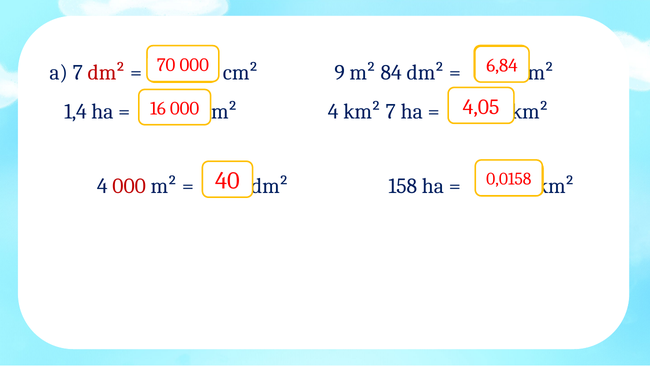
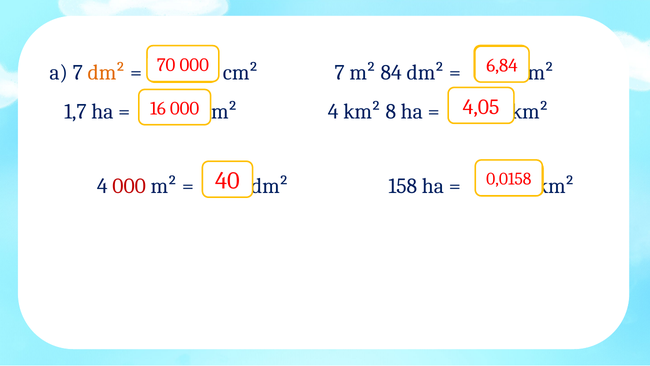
dm² colour: red -> orange (106, 72)
cm² 9: 9 -> 7 (340, 72)
1,4: 1,4 -> 1,7 (75, 111)
km² 7: 7 -> 8 (391, 111)
